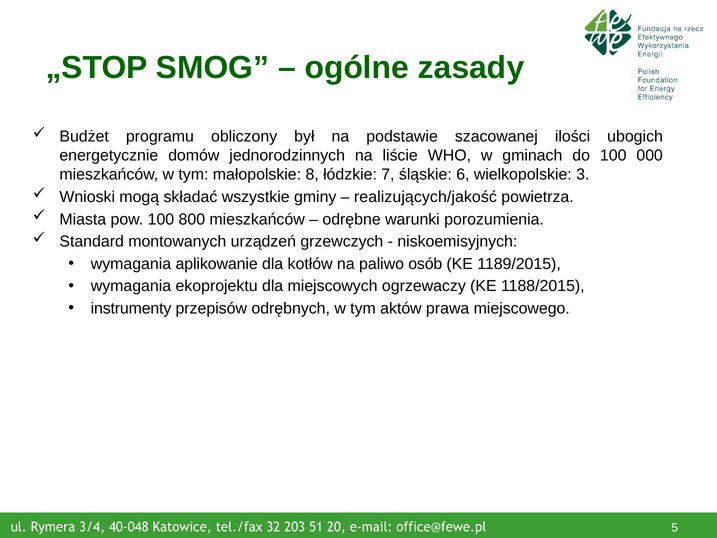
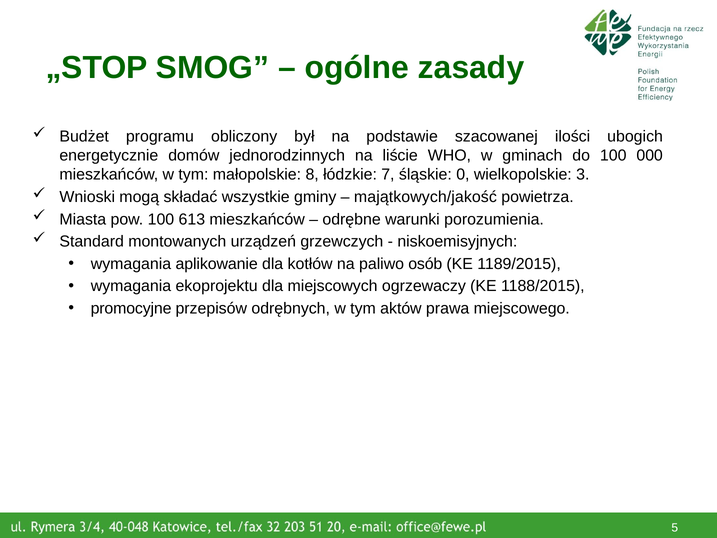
6: 6 -> 0 (463, 175)
realizujących/jakość: realizujących/jakość -> majątkowych/jakość (425, 197)
800: 800 -> 613 (192, 219)
instrumenty: instrumenty -> promocyjne (131, 308)
